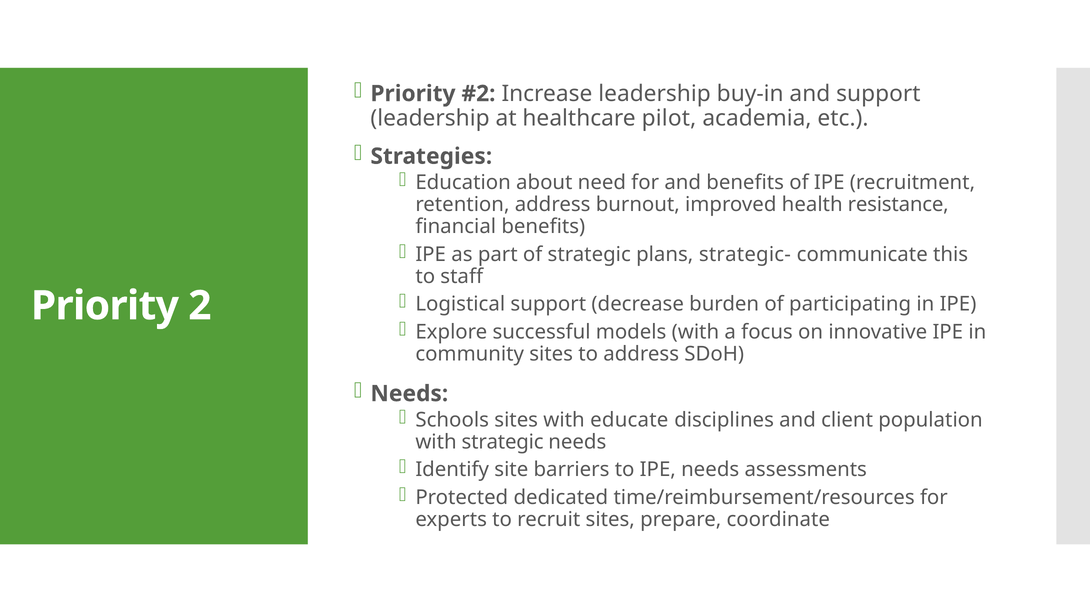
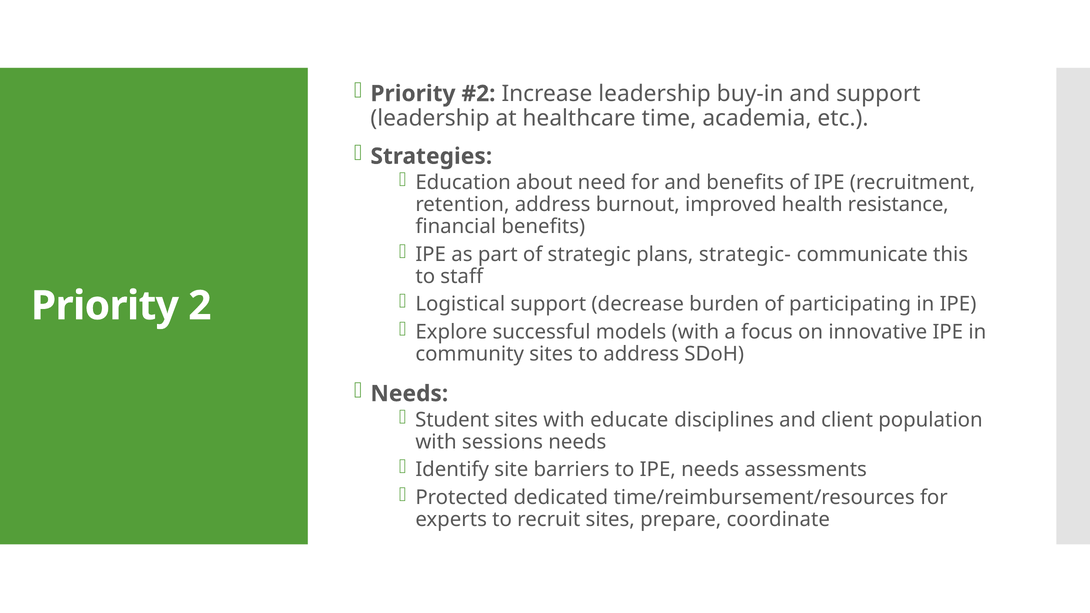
pilot: pilot -> time (669, 118)
Schools: Schools -> Student (452, 420)
with strategic: strategic -> sessions (503, 442)
